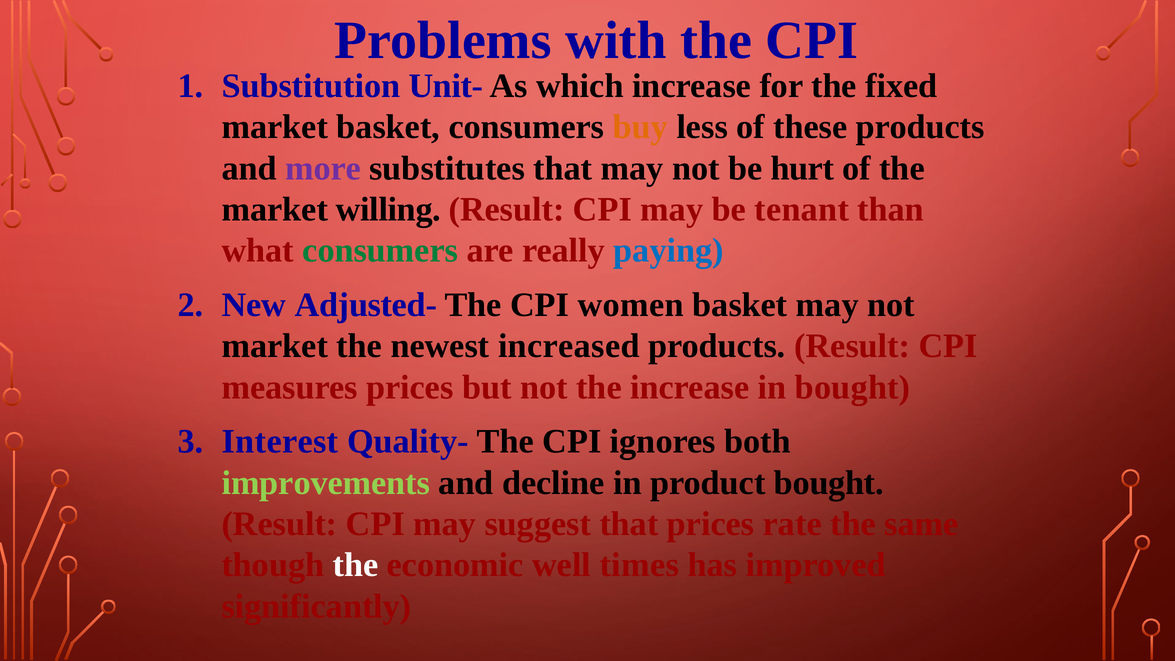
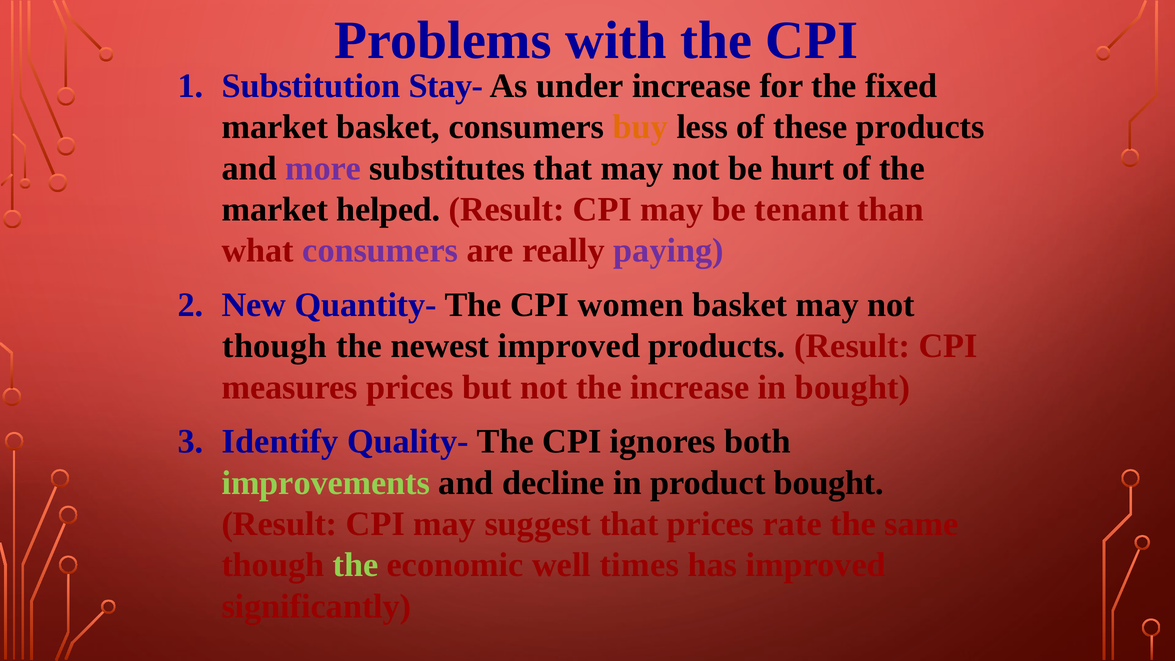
Unit-: Unit- -> Stay- (446, 86)
which: which -> under (580, 86)
willing: willing -> helped (388, 209)
consumers colour: green -> purple (380, 251)
paying colour: blue -> purple (668, 251)
Adjusted-: Adjusted- -> Quantity- (366, 305)
market: market -> though (275, 346)
newest increased: increased -> improved (569, 346)
Interest: Interest -> Identify (280, 442)
the colour: white -> light green (356, 565)
